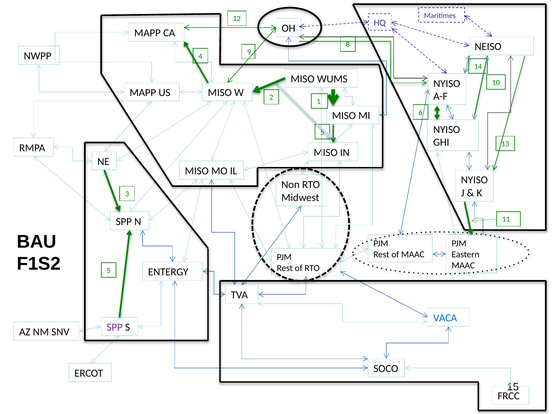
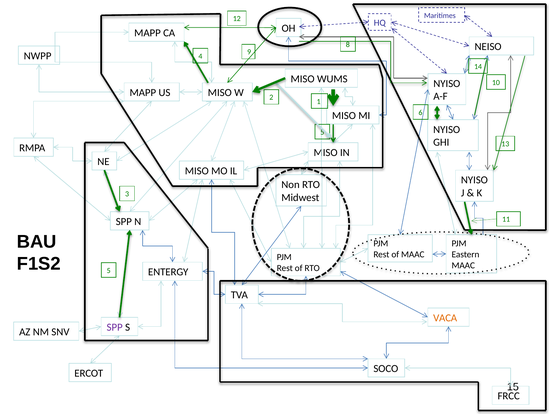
VACA colour: blue -> orange (445, 318)
